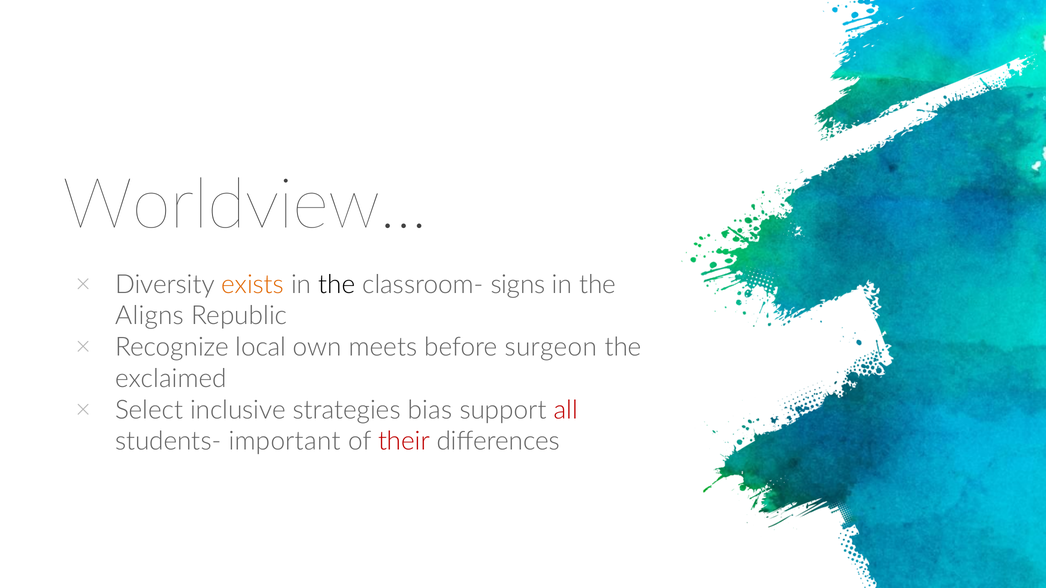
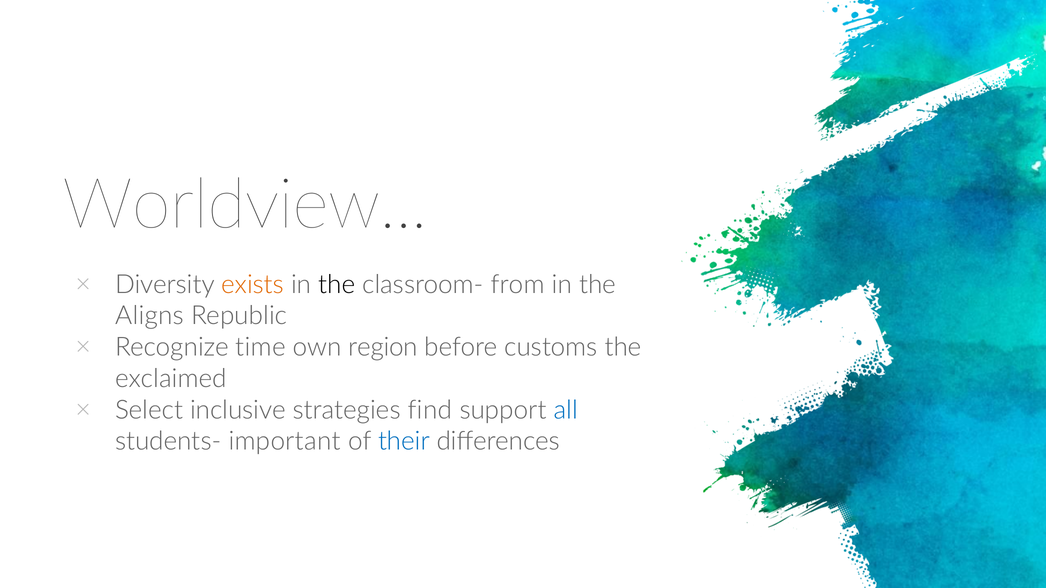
signs: signs -> from (518, 285)
local: local -> time (261, 347)
meets: meets -> region (383, 347)
surgeon: surgeon -> customs (551, 347)
bias: bias -> find (430, 410)
all colour: red -> blue (566, 410)
their colour: red -> blue (404, 442)
